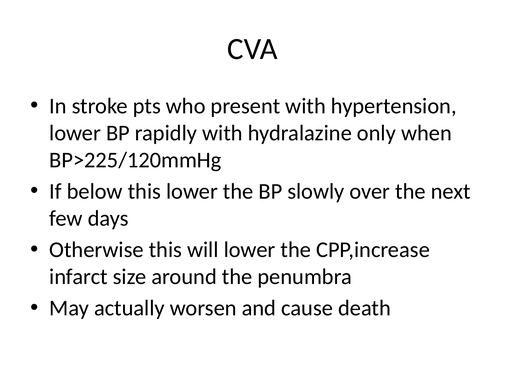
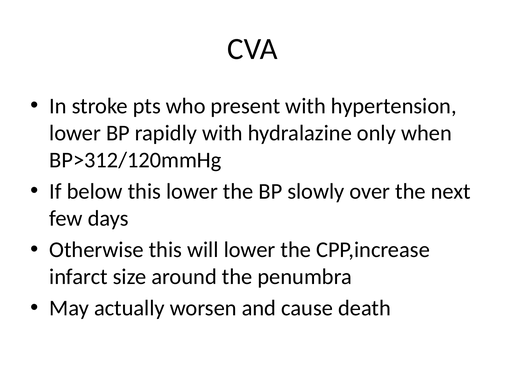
BP>225/120mmHg: BP>225/120mmHg -> BP>312/120mmHg (135, 160)
